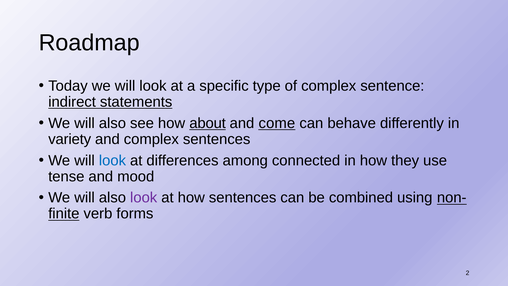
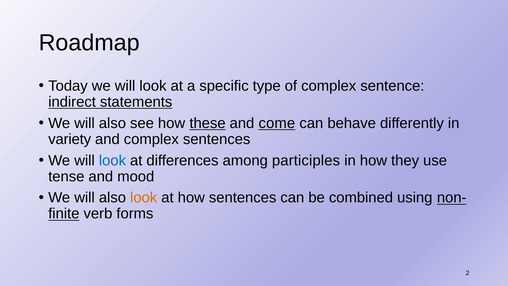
about: about -> these (208, 123)
connected: connected -> participles (306, 160)
look colour: purple -> orange (144, 198)
